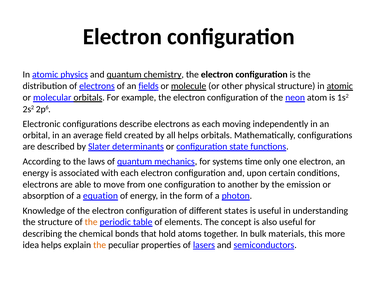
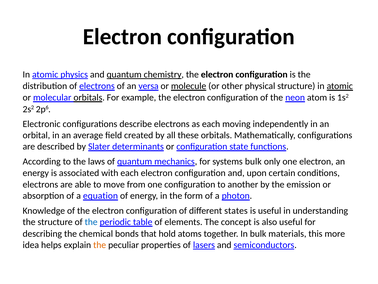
fields: fields -> versa (149, 86)
all helps: helps -> these (188, 135)
systems time: time -> bulk (253, 161)
the colour: orange -> blue (91, 222)
